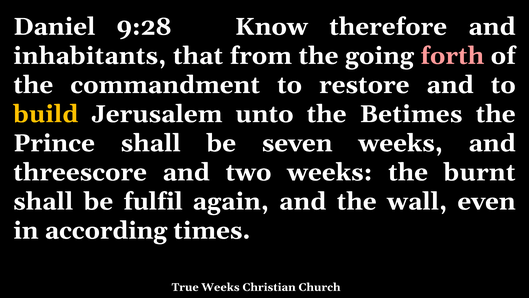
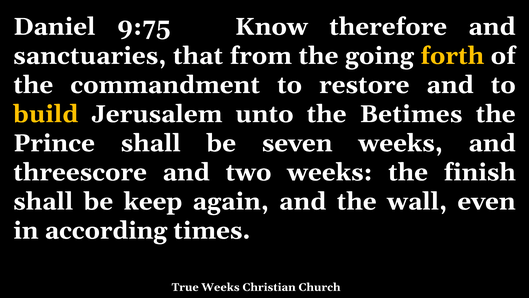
9:28: 9:28 -> 9:75 (144, 27)
inhabitants: inhabitants -> sanctuaries (90, 56)
forth colour: pink -> yellow (452, 56)
burnt: burnt -> finish (480, 172)
fulfil: fulfil -> keep (153, 201)
